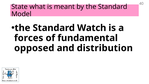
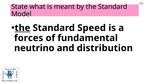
the underline: none -> present (22, 28)
Watch: Watch -> Speed (92, 28)
opposed: opposed -> neutrino (34, 48)
